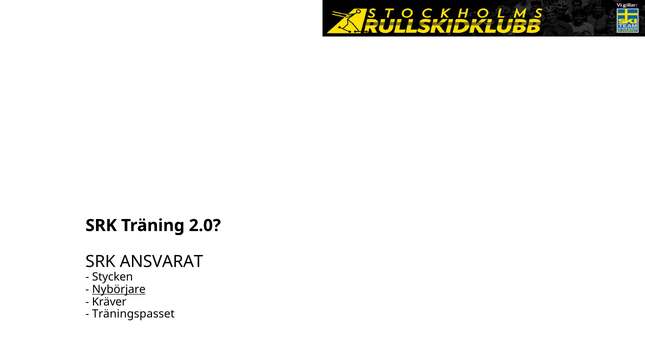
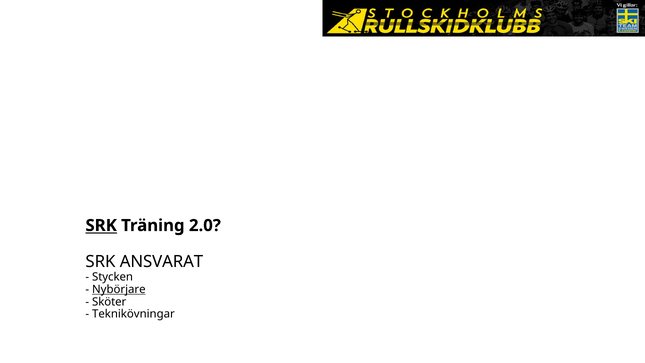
SRK underline: none -> present (101, 225)
Kräver: Kräver -> Sköter (109, 302)
Träningspasset: Träningspasset -> Teknikövningar (133, 314)
